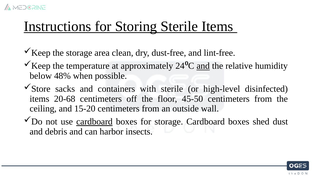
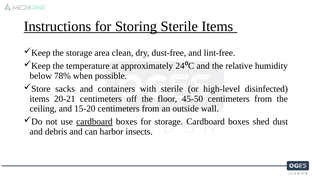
and underline: present -> none (203, 66)
48%: 48% -> 78% (62, 76)
20-68: 20-68 -> 20-21 (65, 98)
